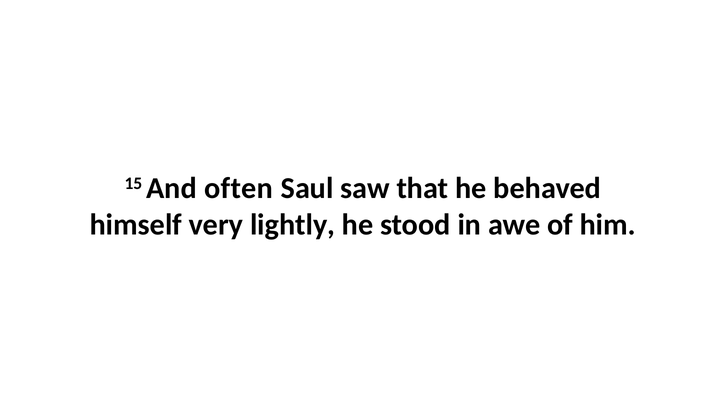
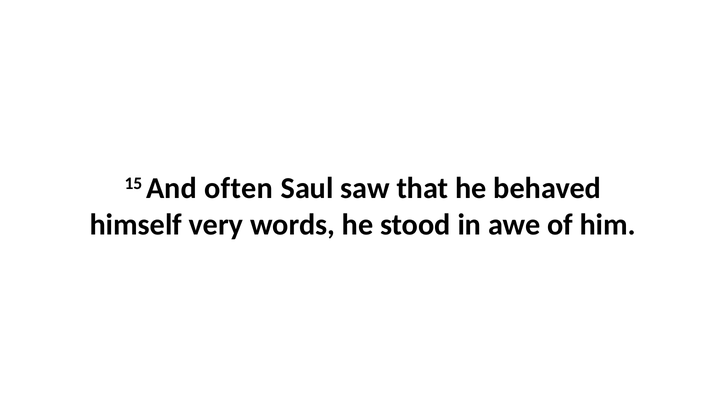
lightly: lightly -> words (293, 224)
